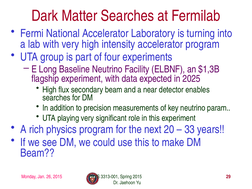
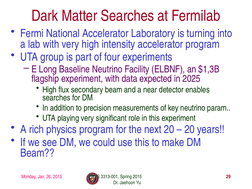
33: 33 -> 20 (190, 129)
